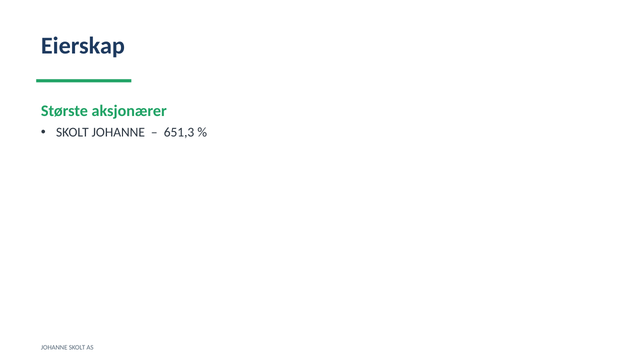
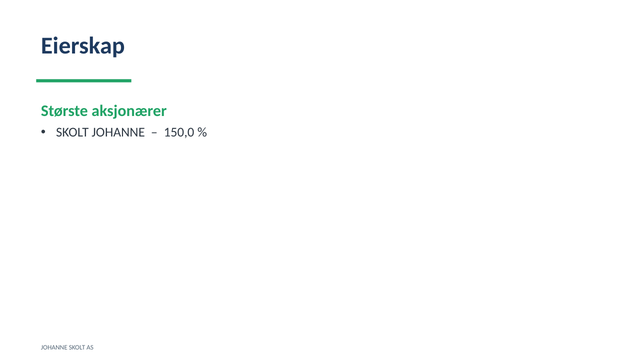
651,3: 651,3 -> 150,0 (179, 132)
